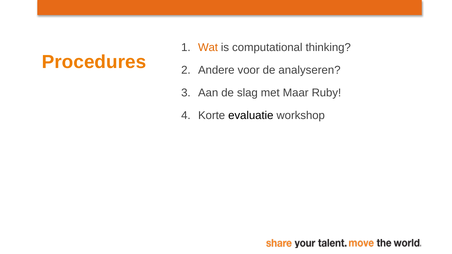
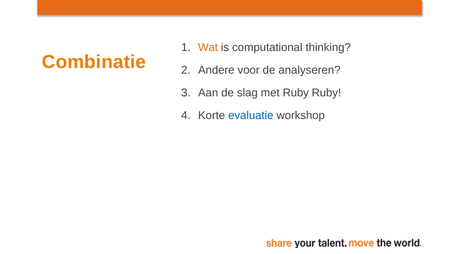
Procedures: Procedures -> Combinatie (94, 62)
met Maar: Maar -> Ruby (296, 93)
evaluatie colour: black -> blue (251, 115)
